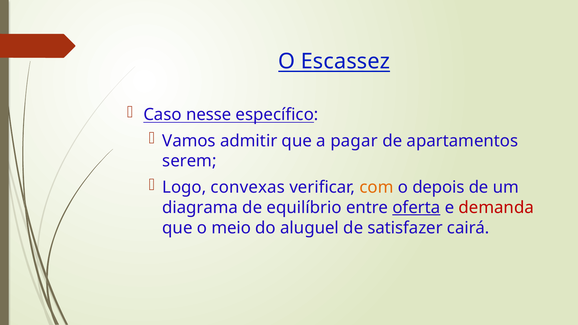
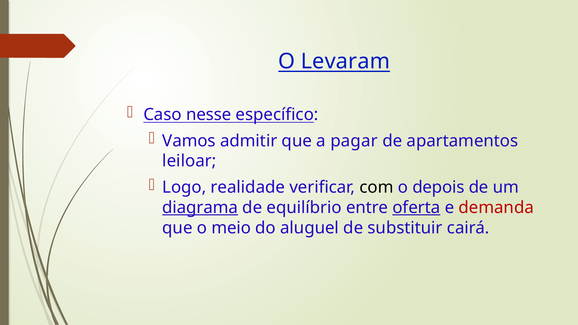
Escassez: Escassez -> Levaram (345, 61)
serem: serem -> leiloar (189, 161)
convexas: convexas -> realidade (248, 187)
com colour: orange -> black (376, 187)
diagrama underline: none -> present (200, 208)
satisfazer: satisfazer -> substituir (405, 228)
